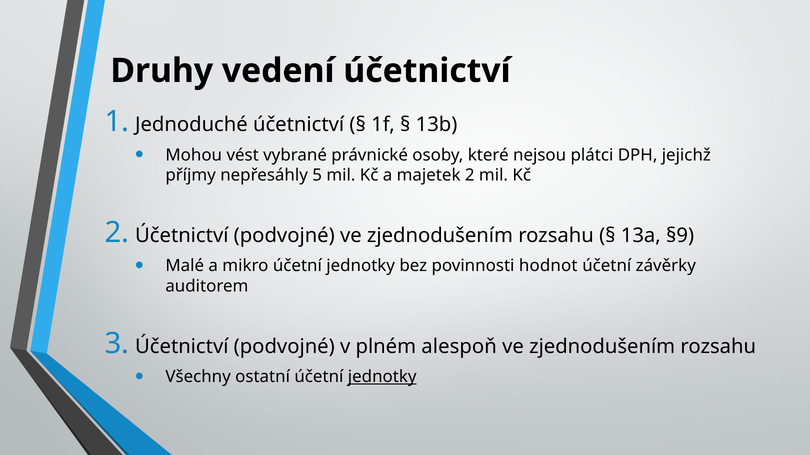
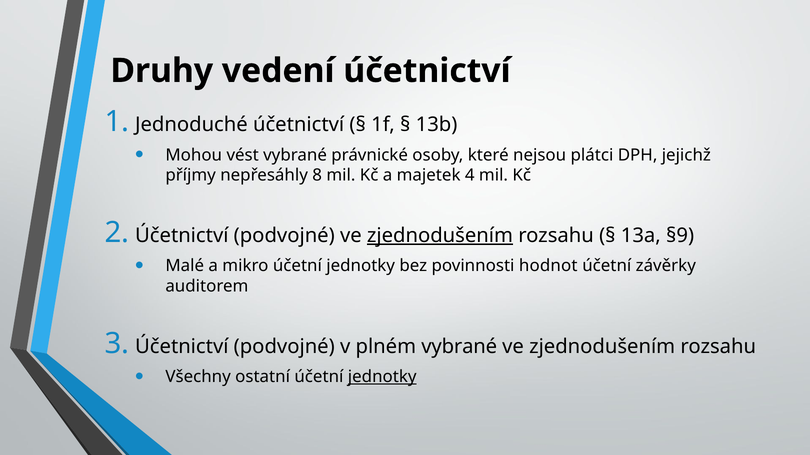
5: 5 -> 8 (317, 175)
majetek 2: 2 -> 4 (470, 175)
zjednodušením underline: none -> present (440, 236)
plném alespoň: alespoň -> vybrané (459, 347)
